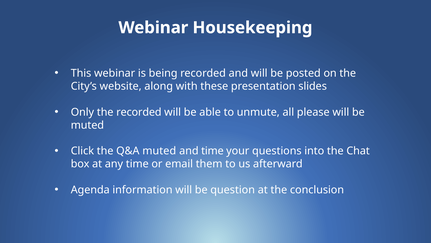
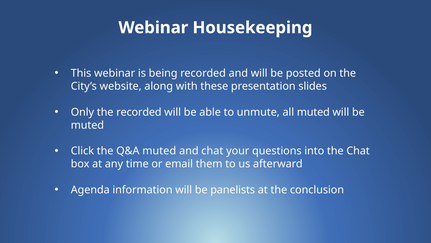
all please: please -> muted (313, 112)
and time: time -> chat (212, 151)
question: question -> panelists (233, 189)
